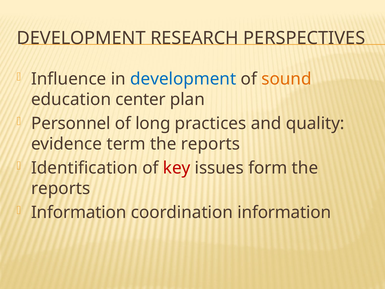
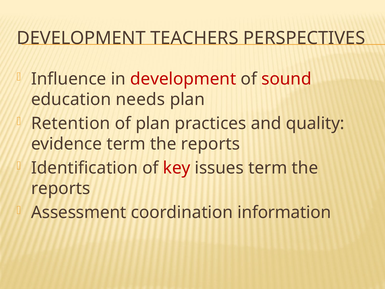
RESEARCH: RESEARCH -> TEACHERS (194, 38)
development colour: blue -> red (183, 79)
sound colour: orange -> red (286, 79)
center: center -> needs (140, 99)
Personnel: Personnel -> Retention (71, 123)
of long: long -> plan (153, 123)
issues form: form -> term (268, 168)
Information: Information -> Assessment (79, 212)
